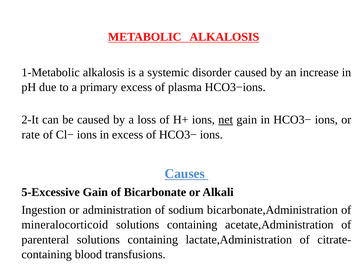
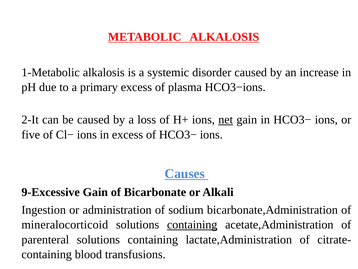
rate: rate -> five (31, 134)
5-Excessive: 5-Excessive -> 9-Excessive (51, 192)
containing underline: none -> present (192, 224)
